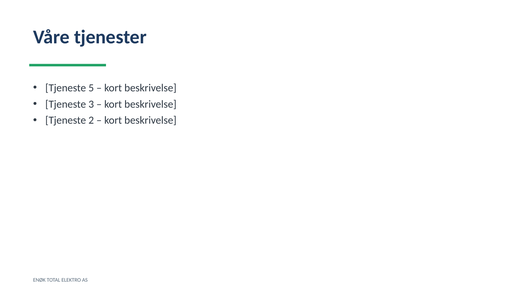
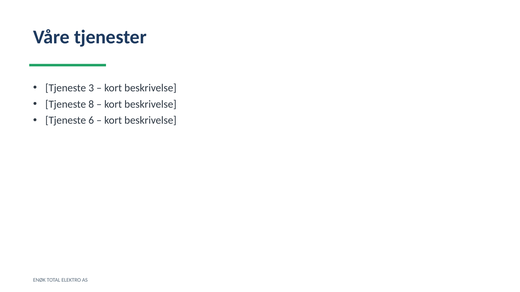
5: 5 -> 3 (91, 88)
3: 3 -> 8 (91, 104)
2: 2 -> 6 (91, 121)
